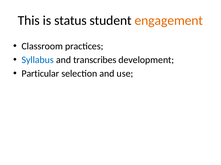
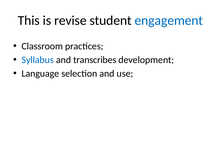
status: status -> revise (70, 21)
engagement colour: orange -> blue (169, 21)
Particular: Particular -> Language (40, 74)
